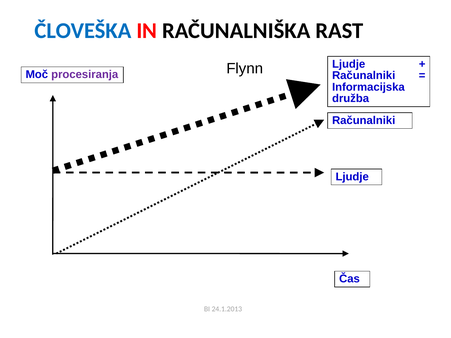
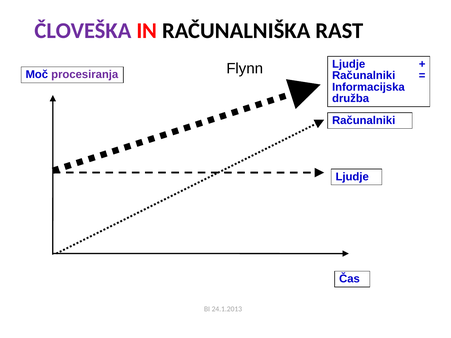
ČLOVEŠKA colour: blue -> purple (83, 31)
